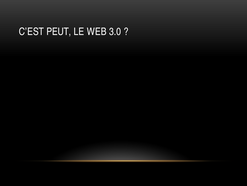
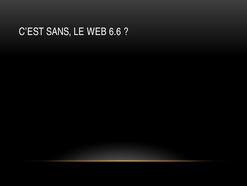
PEUT: PEUT -> SANS (59, 32)
3.0: 3.0 -> 6.6 (115, 32)
